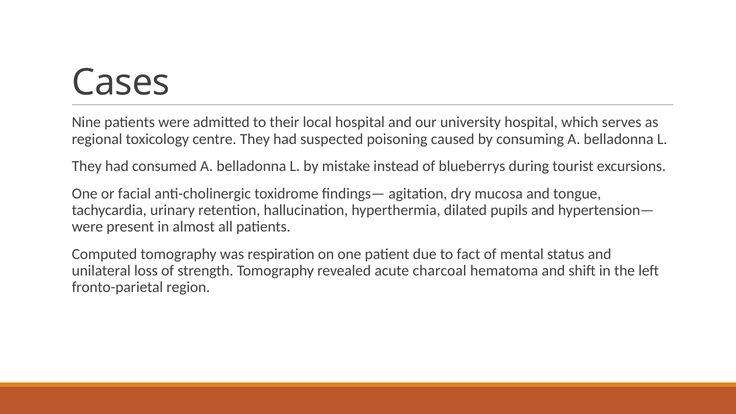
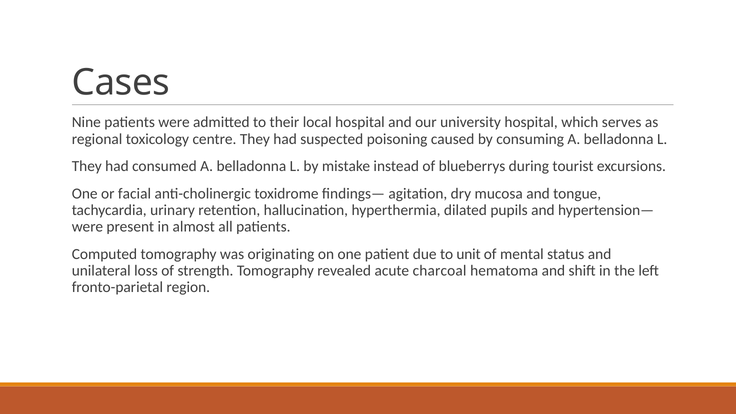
respiration: respiration -> originating (281, 254)
fact: fact -> unit (469, 254)
